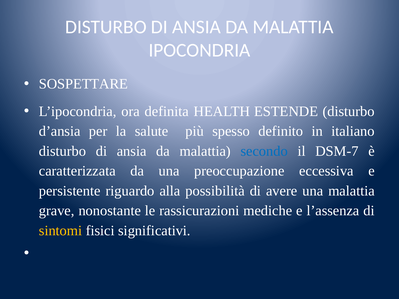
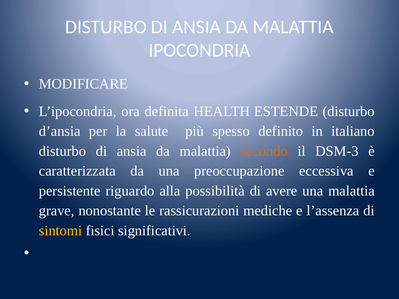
SOSPETTARE: SOSPETTARE -> MODIFICARE (83, 84)
secondo colour: blue -> orange (264, 151)
DSM-7: DSM-7 -> DSM-3 (337, 151)
